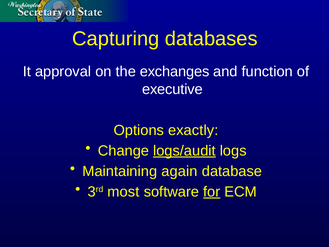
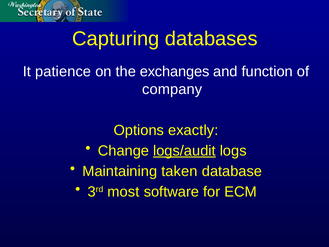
approval: approval -> patience (63, 72)
executive: executive -> company (172, 89)
again: again -> taken (179, 171)
for underline: present -> none (212, 191)
